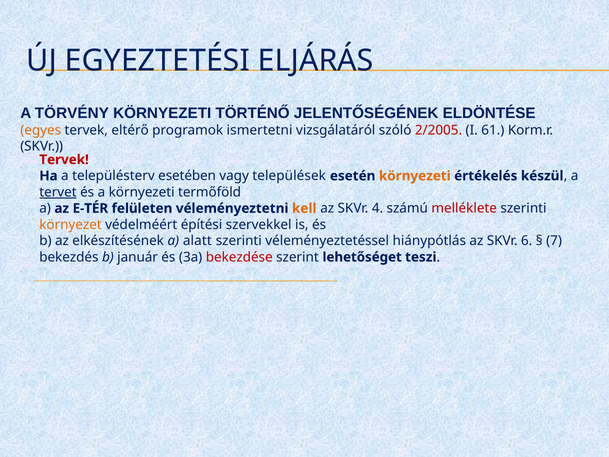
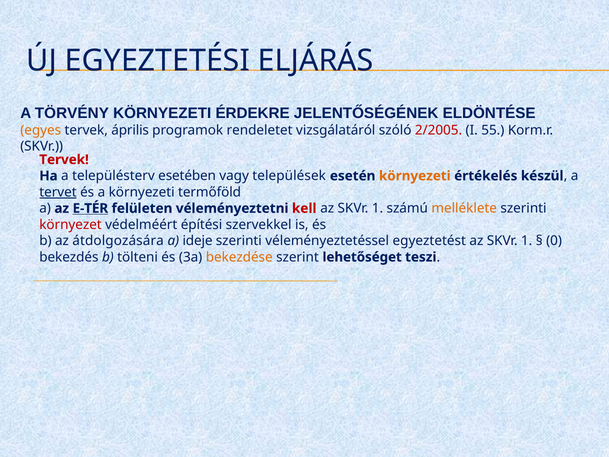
TÖRTÉNŐ: TÖRTÉNŐ -> ÉRDEKRE (253, 113)
eltérő: eltérő -> április (130, 130)
ismertetni: ismertetni -> rendeletet (260, 130)
61: 61 -> 55 (493, 130)
E-TÉR underline: none -> present (90, 208)
kell colour: orange -> red (304, 208)
4: 4 -> 1 (377, 208)
melléklete colour: red -> orange (464, 208)
környezet colour: orange -> red (71, 224)
elkészítésének: elkészítésének -> átdolgozására (118, 241)
alatt: alatt -> ideje (198, 241)
hiánypótlás: hiánypótlás -> egyeztetést (429, 241)
6: 6 -> 1 (527, 241)
7: 7 -> 0 (554, 241)
január: január -> tölteni (138, 257)
bekezdése colour: red -> orange (239, 257)
